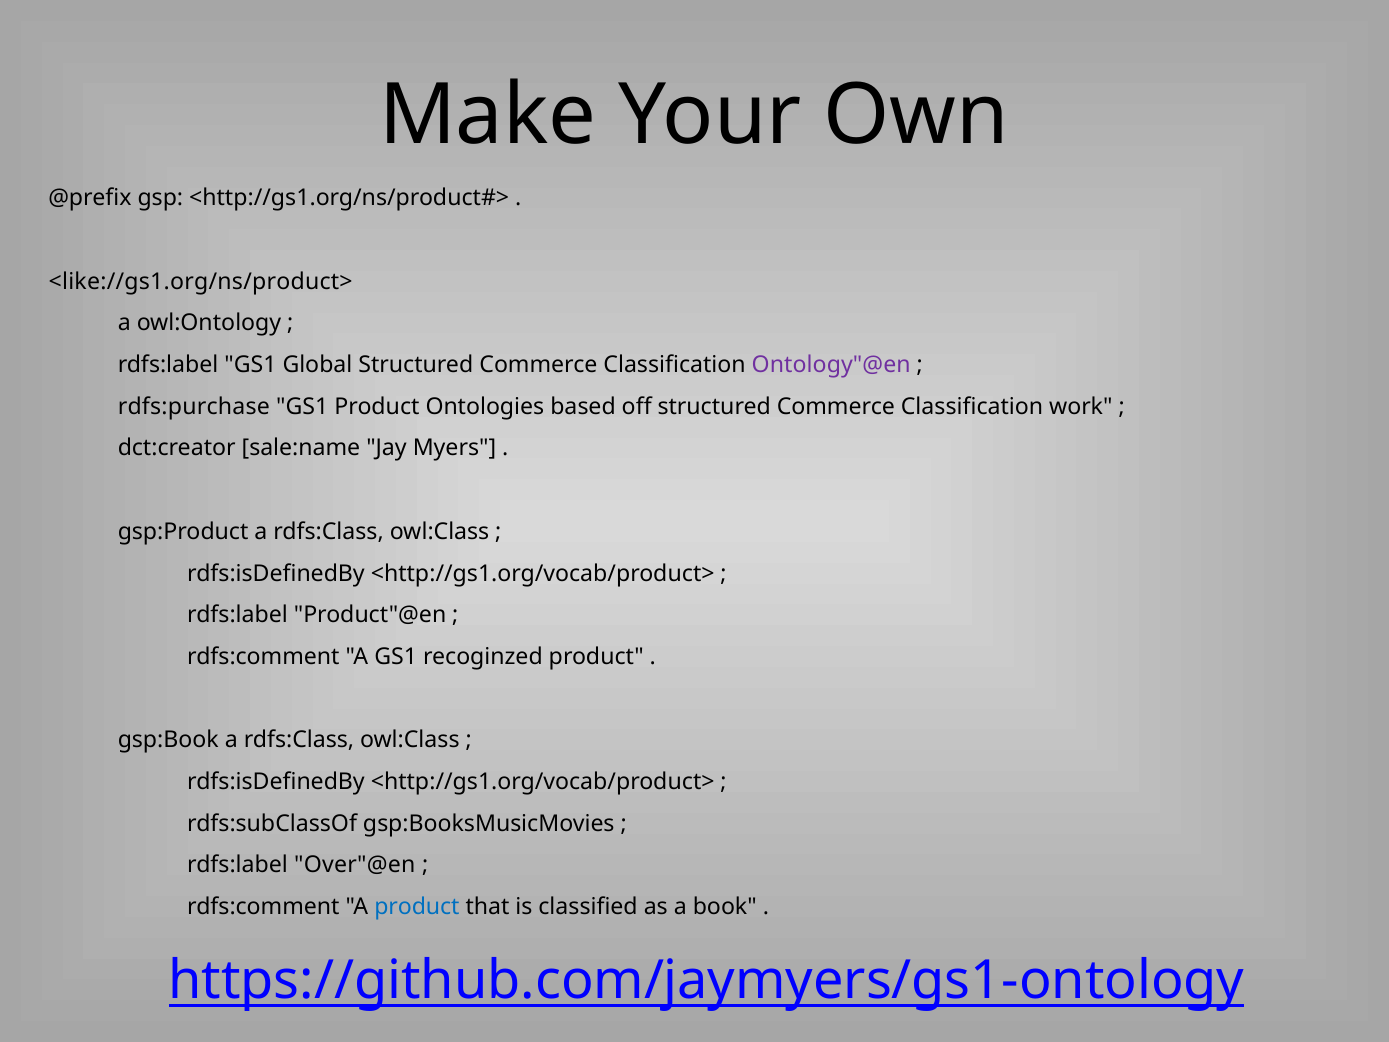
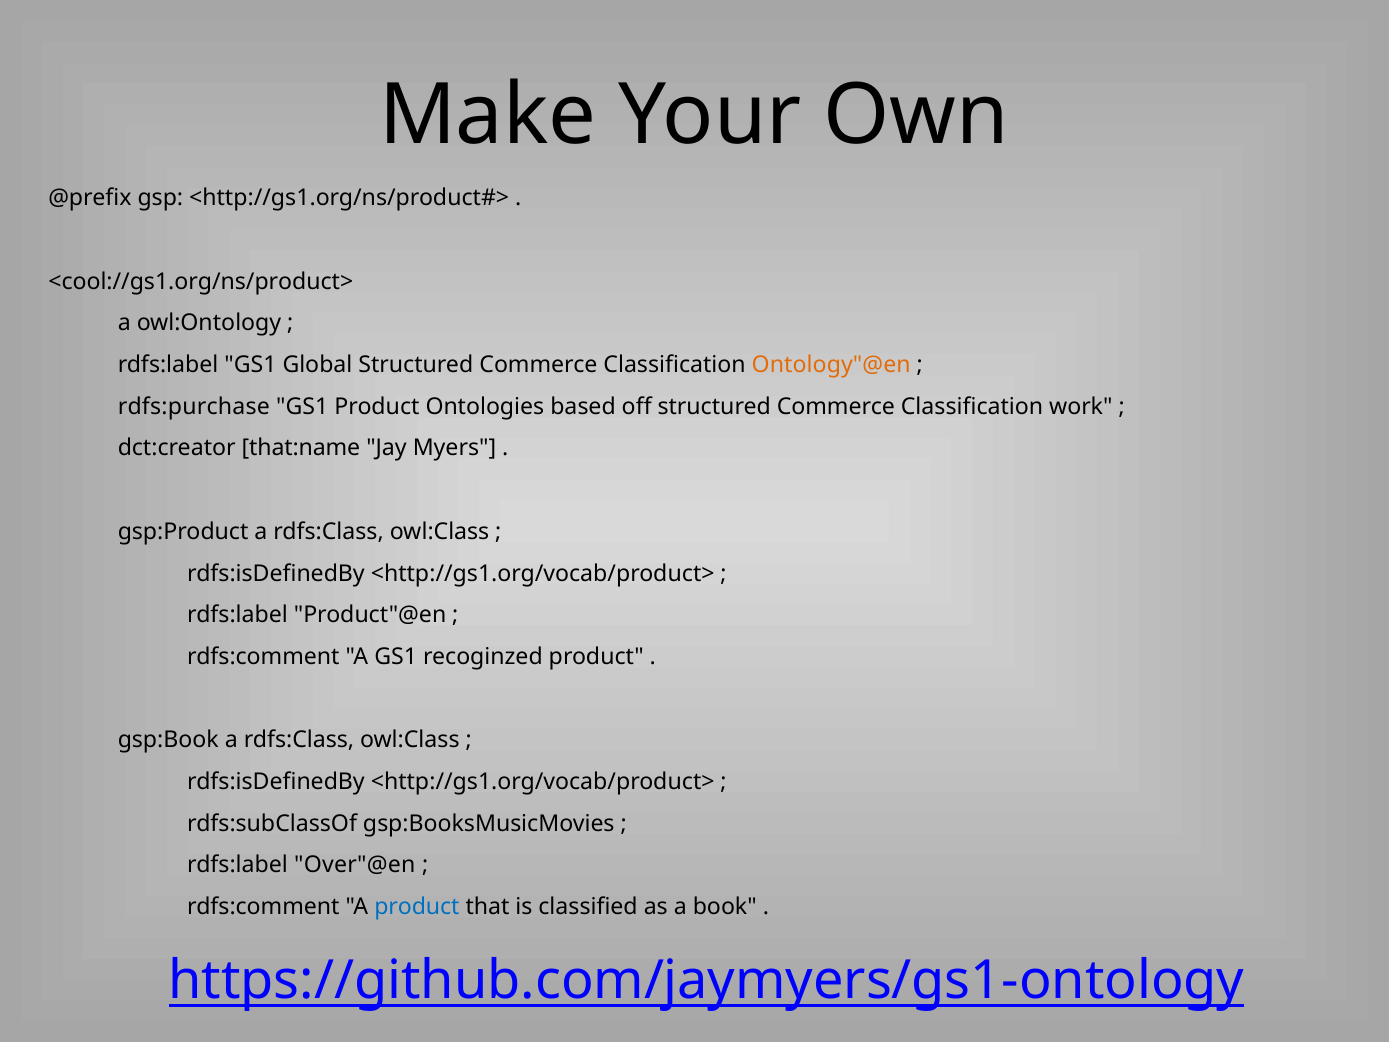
<like://gs1.org/ns/product>: <like://gs1.org/ns/product> -> <cool://gs1.org/ns/product> (201, 282)
Ontology"@en colour: purple -> orange (831, 365)
sale:name: sale:name -> that:name (301, 448)
